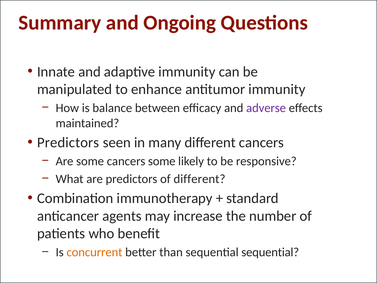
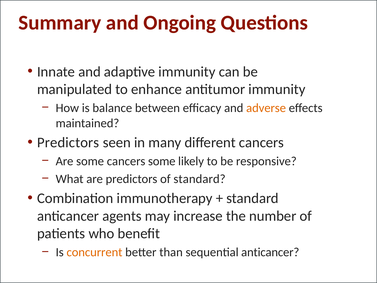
adverse colour: purple -> orange (266, 108)
of different: different -> standard (200, 179)
sequential sequential: sequential -> anticancer (270, 252)
